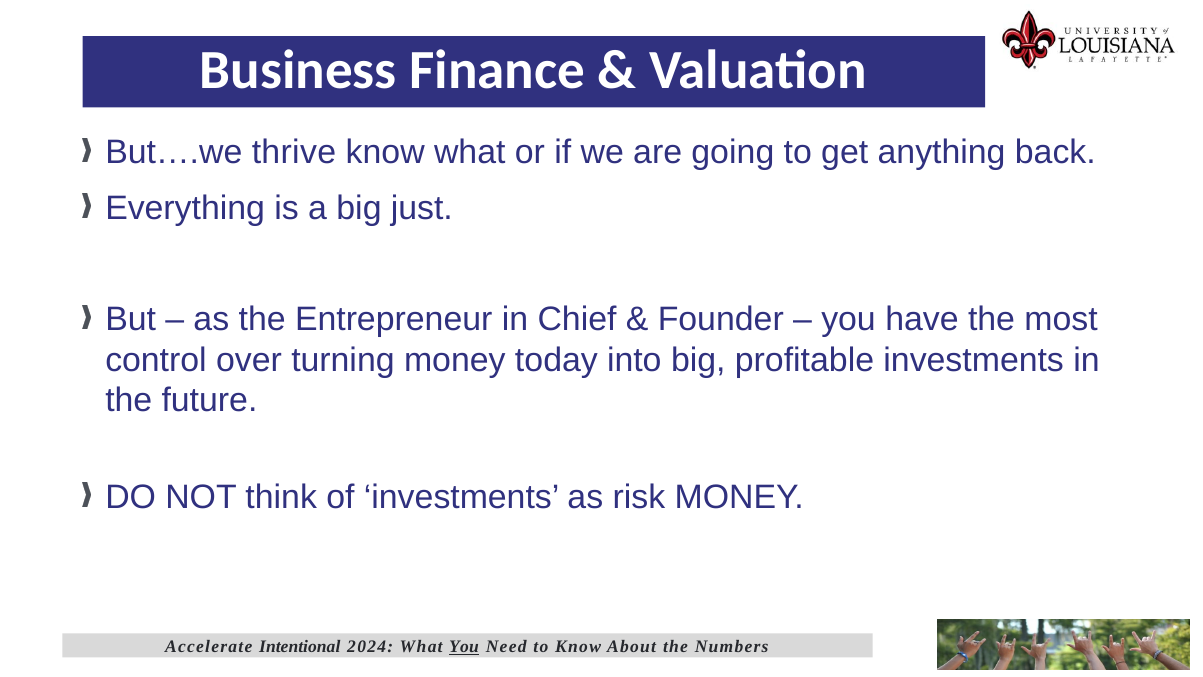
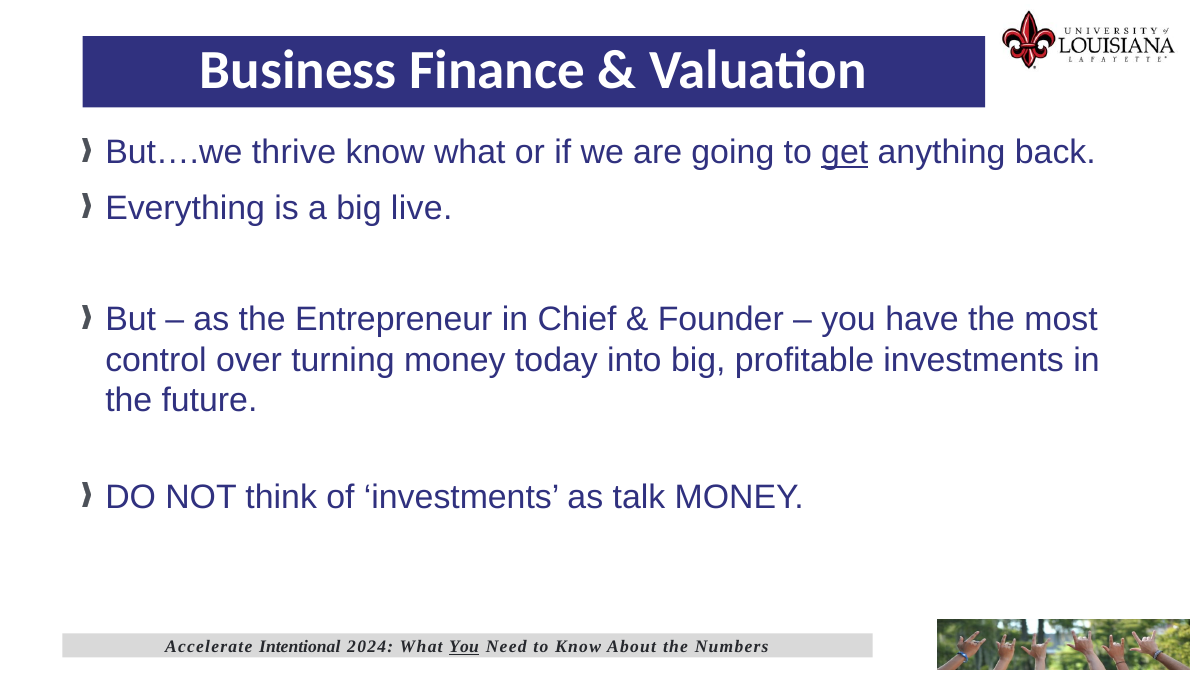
get underline: none -> present (845, 152)
just: just -> live (422, 208)
risk: risk -> talk (639, 497)
